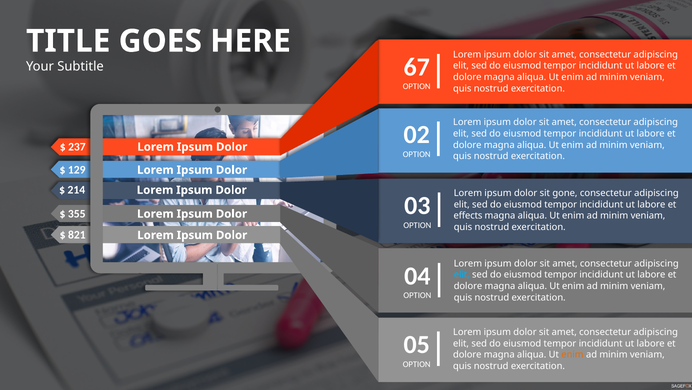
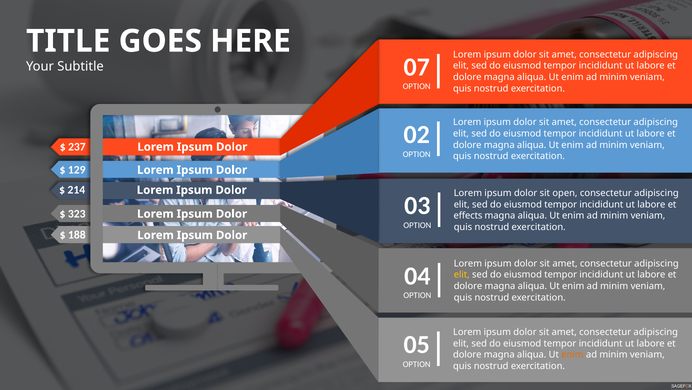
67: 67 -> 07 (417, 67)
gone: gone -> open (565, 193)
355: 355 -> 323 (77, 213)
821: 821 -> 188 (77, 235)
elit colour: light blue -> yellow (462, 274)
